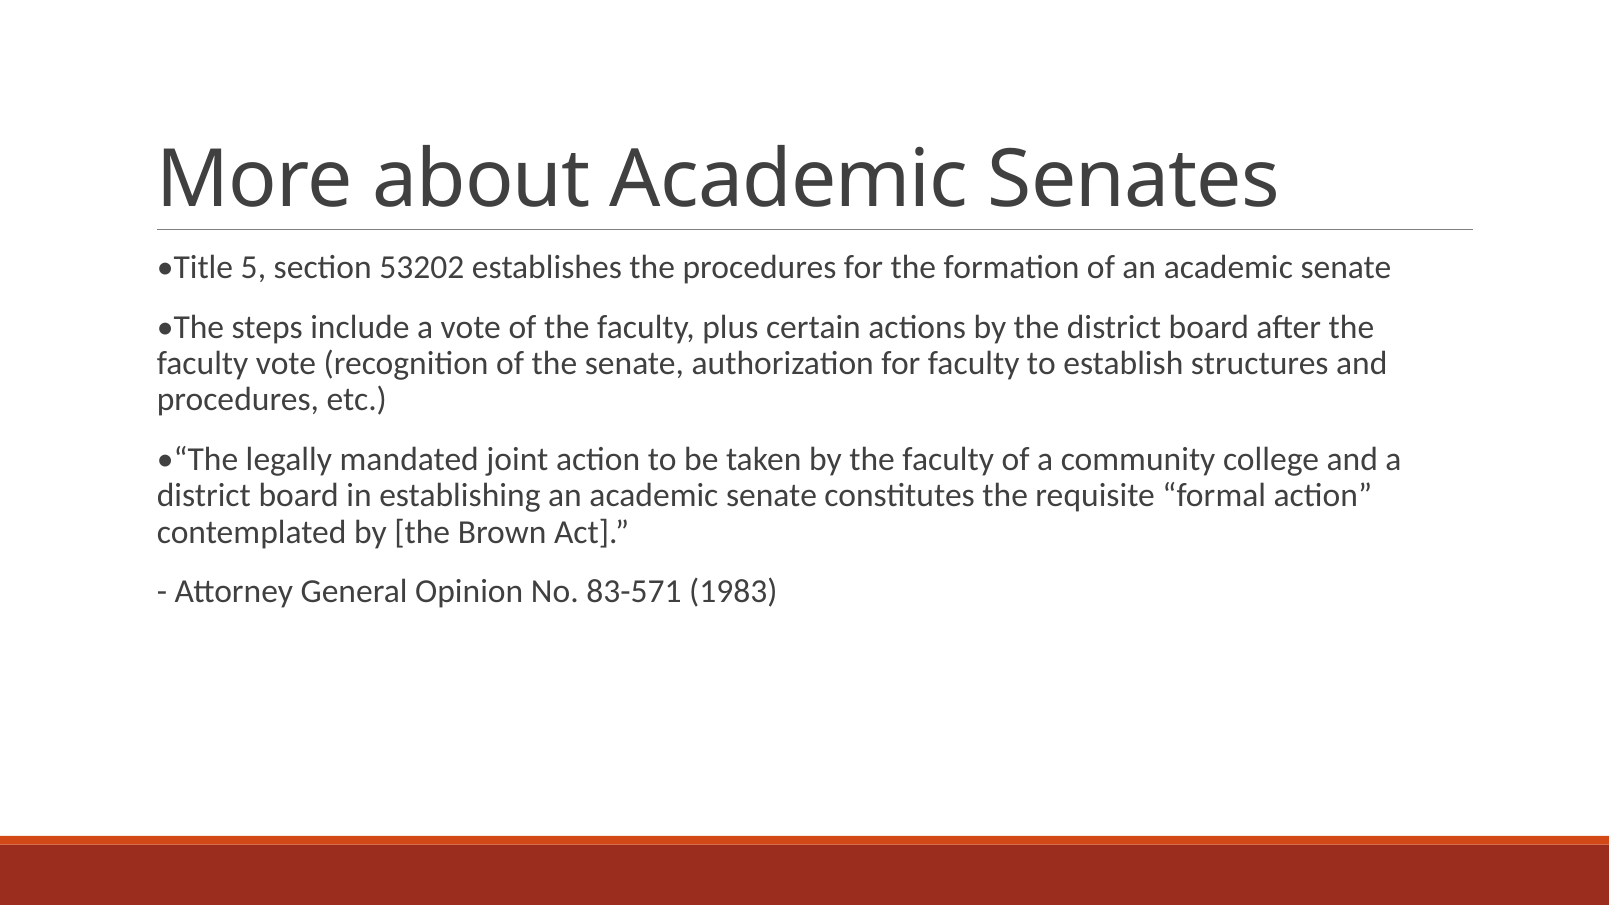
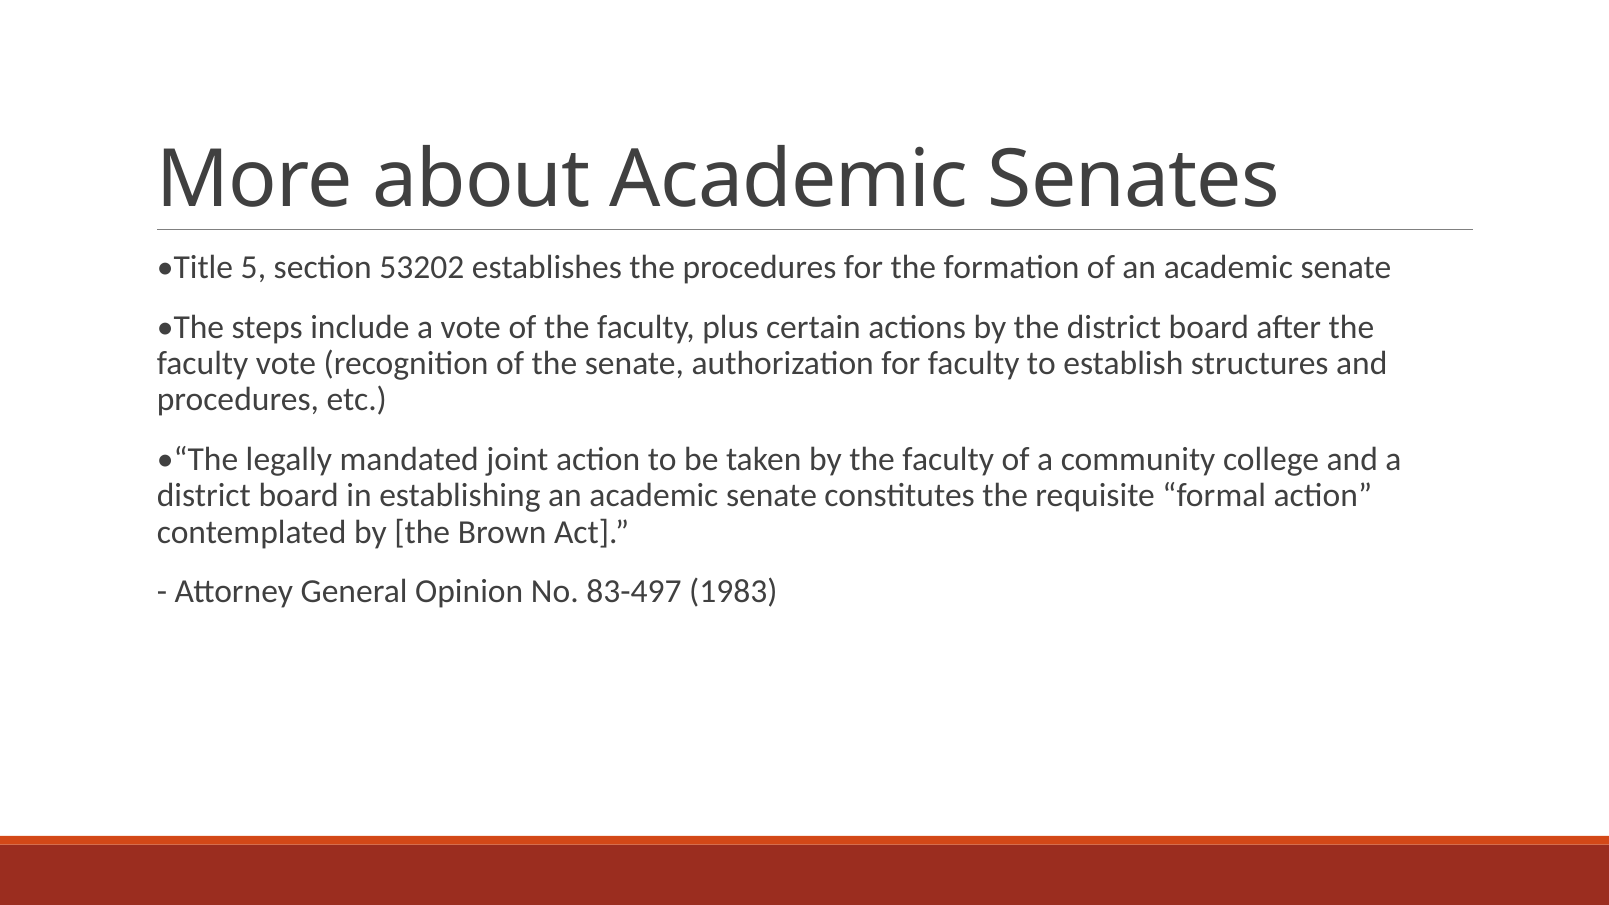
83-571: 83-571 -> 83-497 (634, 592)
